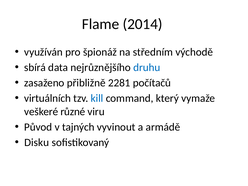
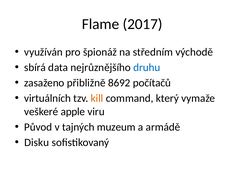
2014: 2014 -> 2017 (143, 24)
2281: 2281 -> 8692 (119, 83)
kill colour: blue -> orange (97, 98)
různé: různé -> apple (73, 112)
vyvinout: vyvinout -> muzeum (116, 127)
